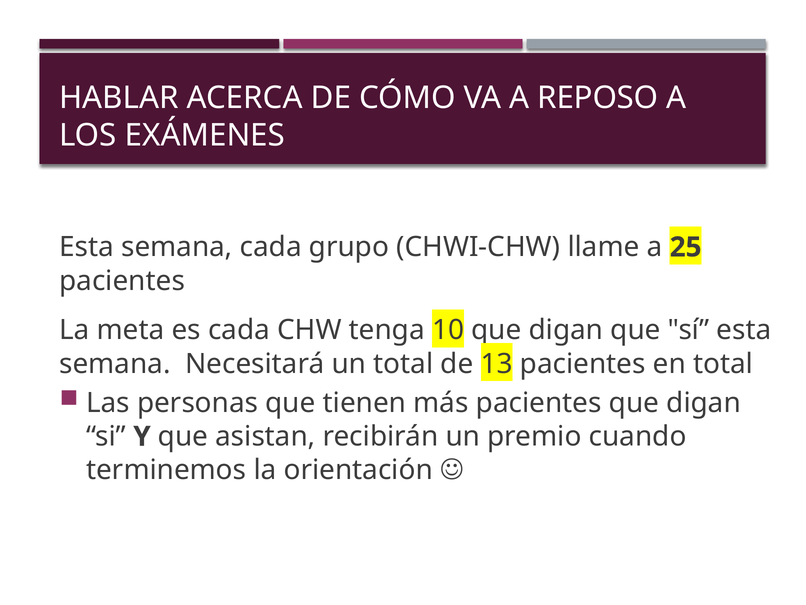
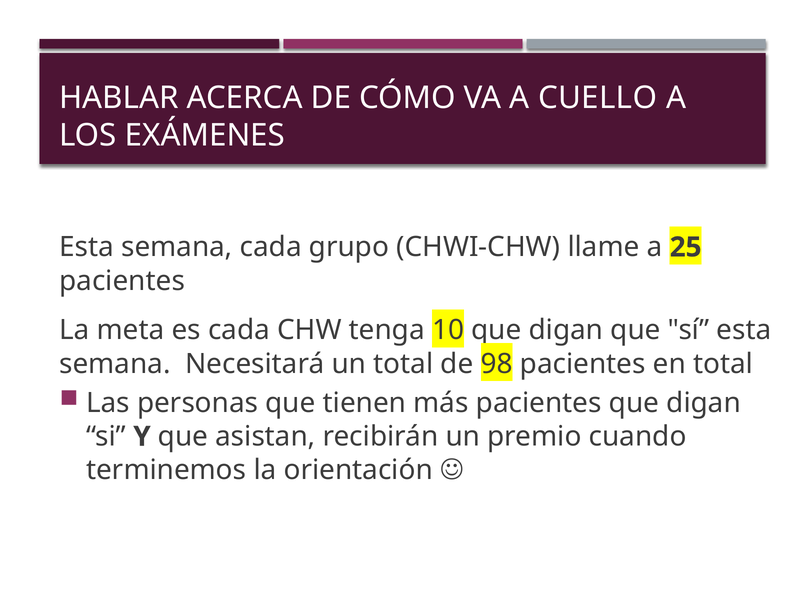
REPOSO: REPOSO -> CUELLO (598, 98)
13: 13 -> 98 (497, 363)
